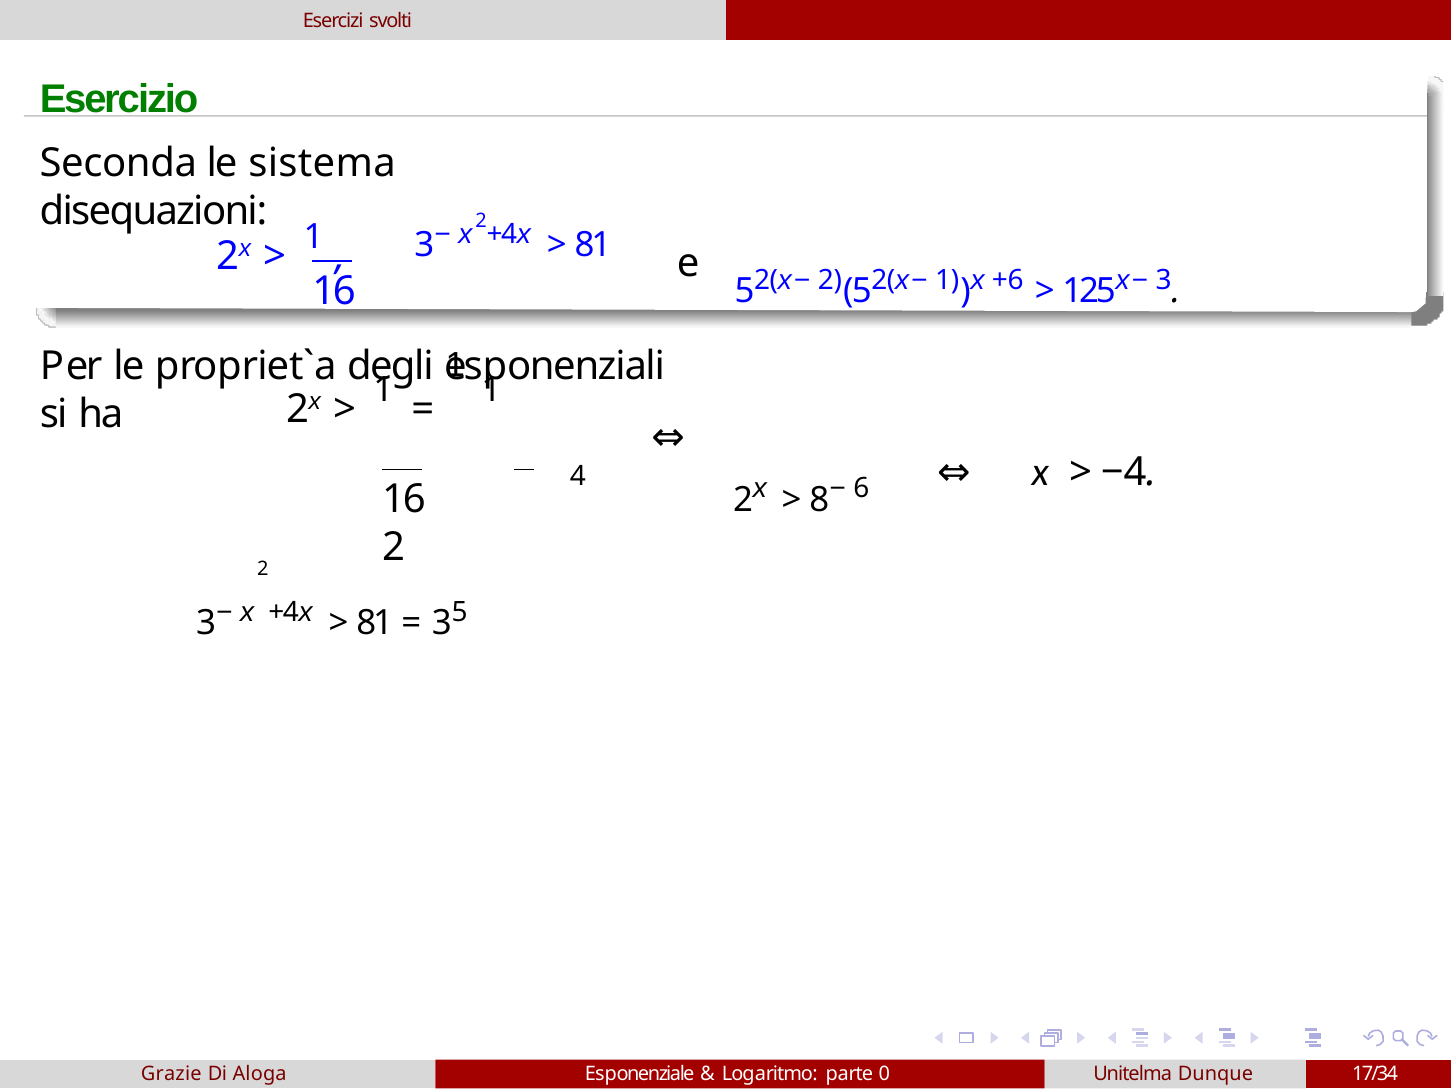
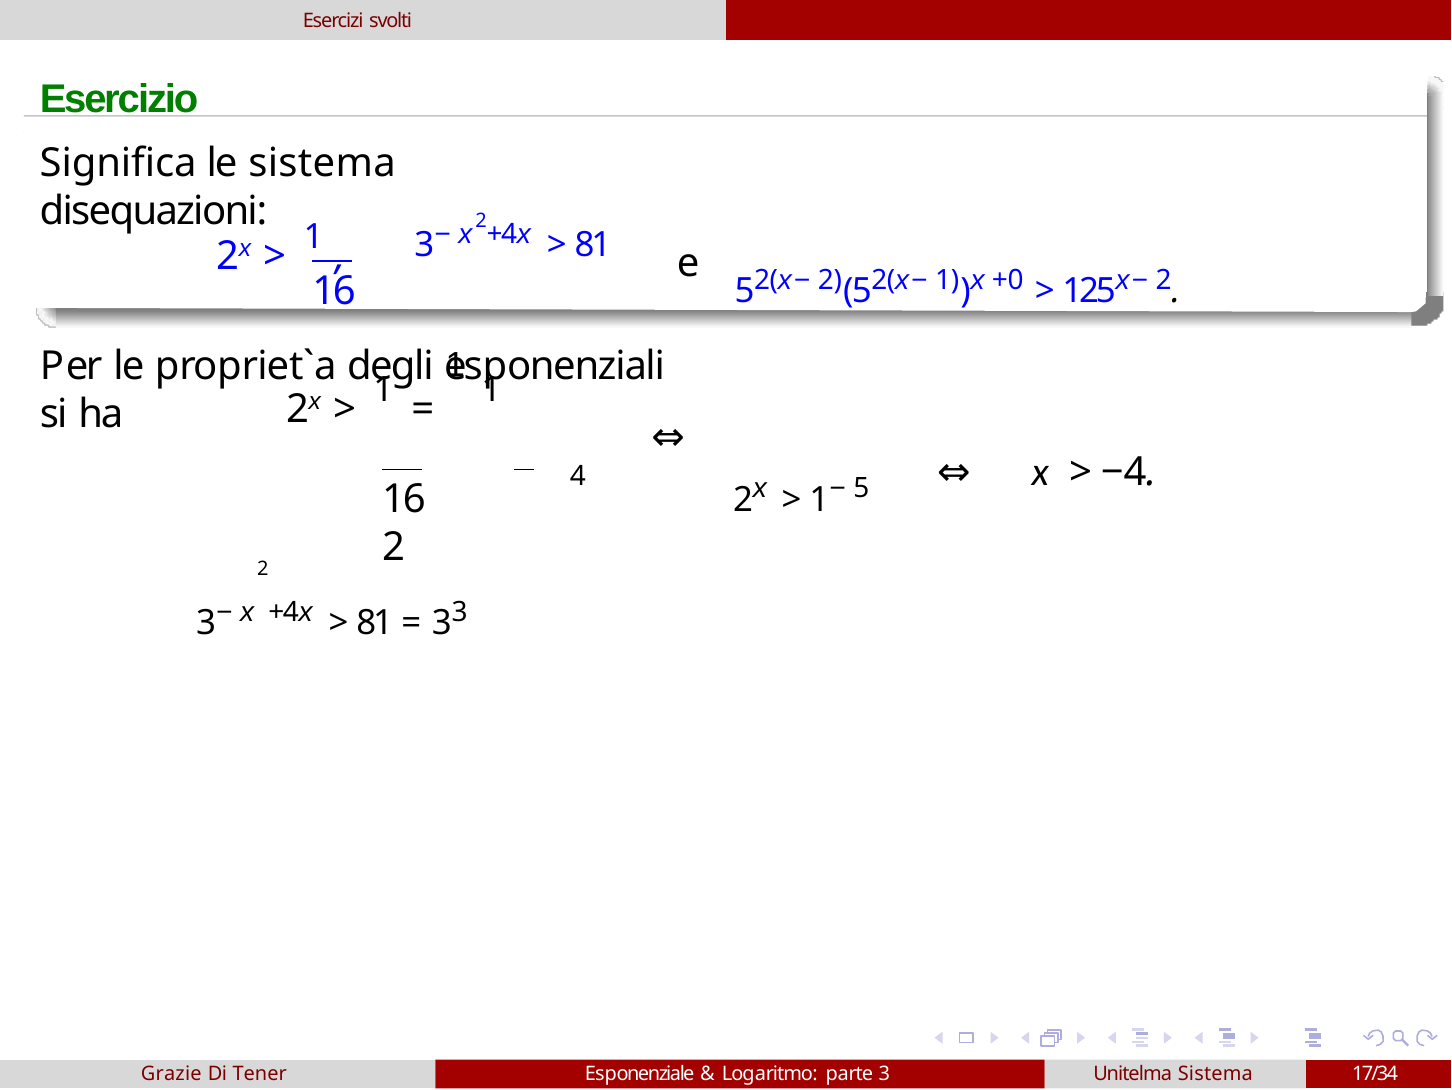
Seconda: Seconda -> Significa (118, 163)
+6: +6 -> +0 (1008, 280)
3: 3 -> 2 (1164, 280)
6: 6 -> 5 (861, 489)
8: 8 -> 1 (819, 500)
5: 5 -> 3 (460, 612)
Aloga: Aloga -> Tener (260, 1074)
parte 0: 0 -> 3 (884, 1074)
Unitelma Dunque: Dunque -> Sistema (1215, 1074)
